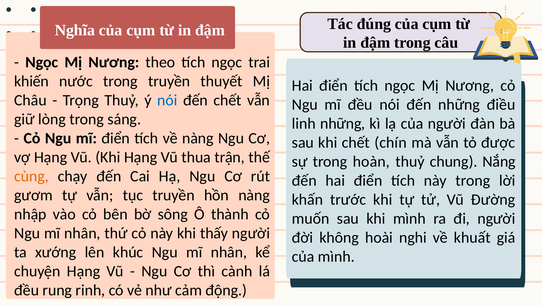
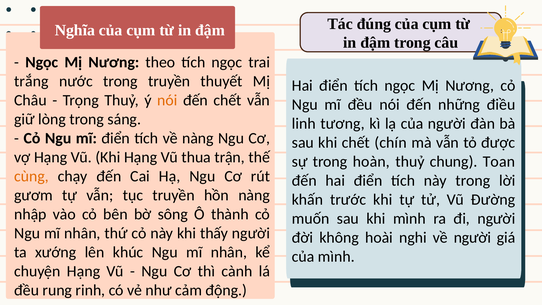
khiến: khiến -> trắng (31, 81)
nói colour: blue -> orange (167, 100)
linh những: những -> tương (343, 124)
Nắng: Nắng -> Toan (499, 162)
về khuất: khuất -> người (472, 238)
